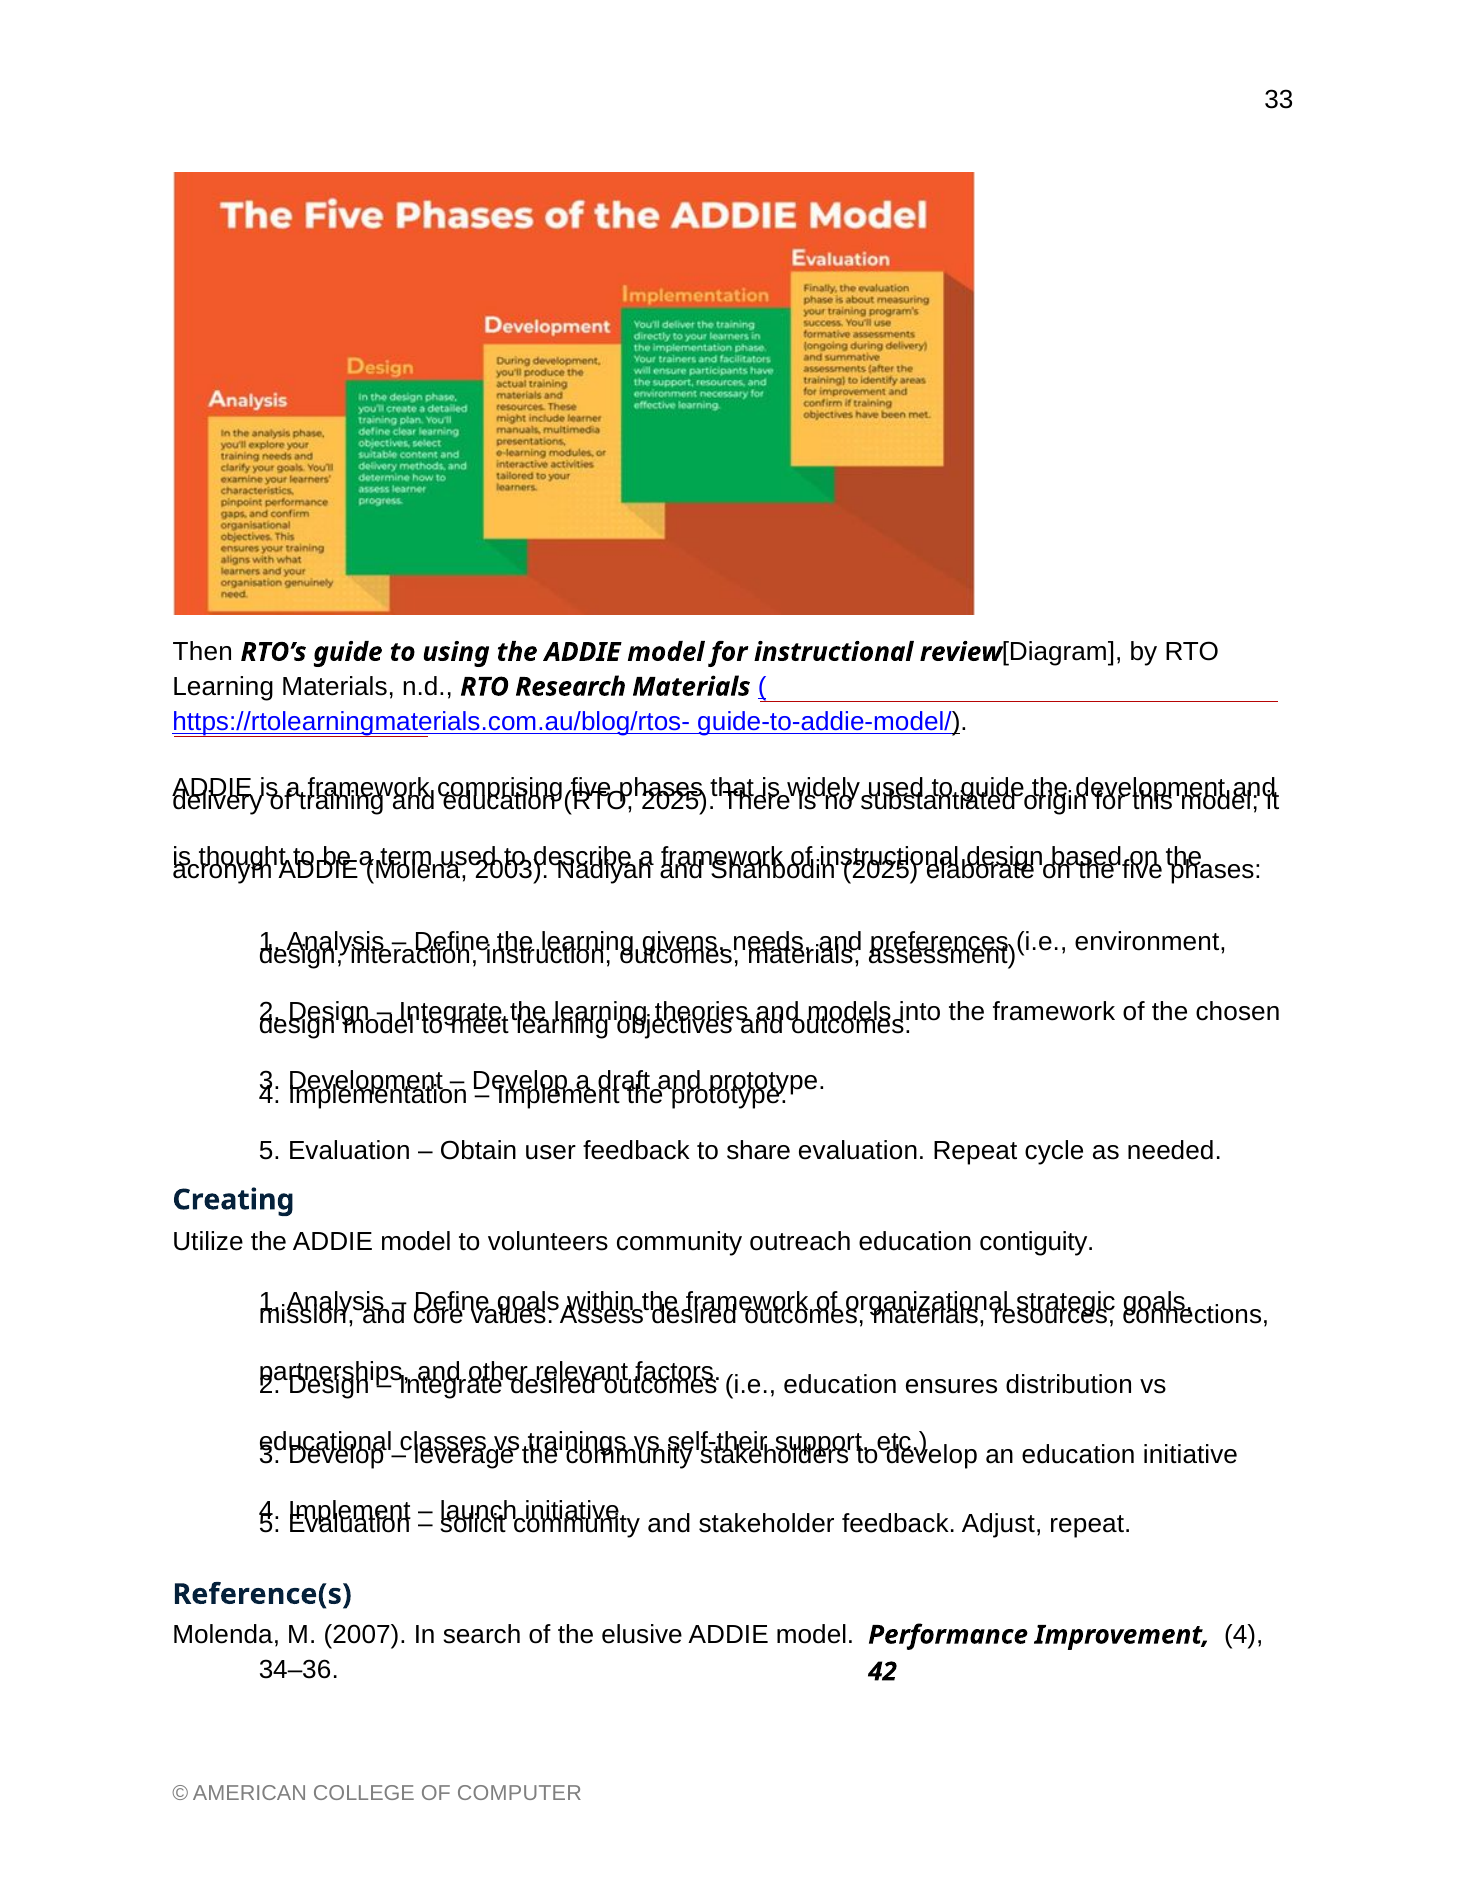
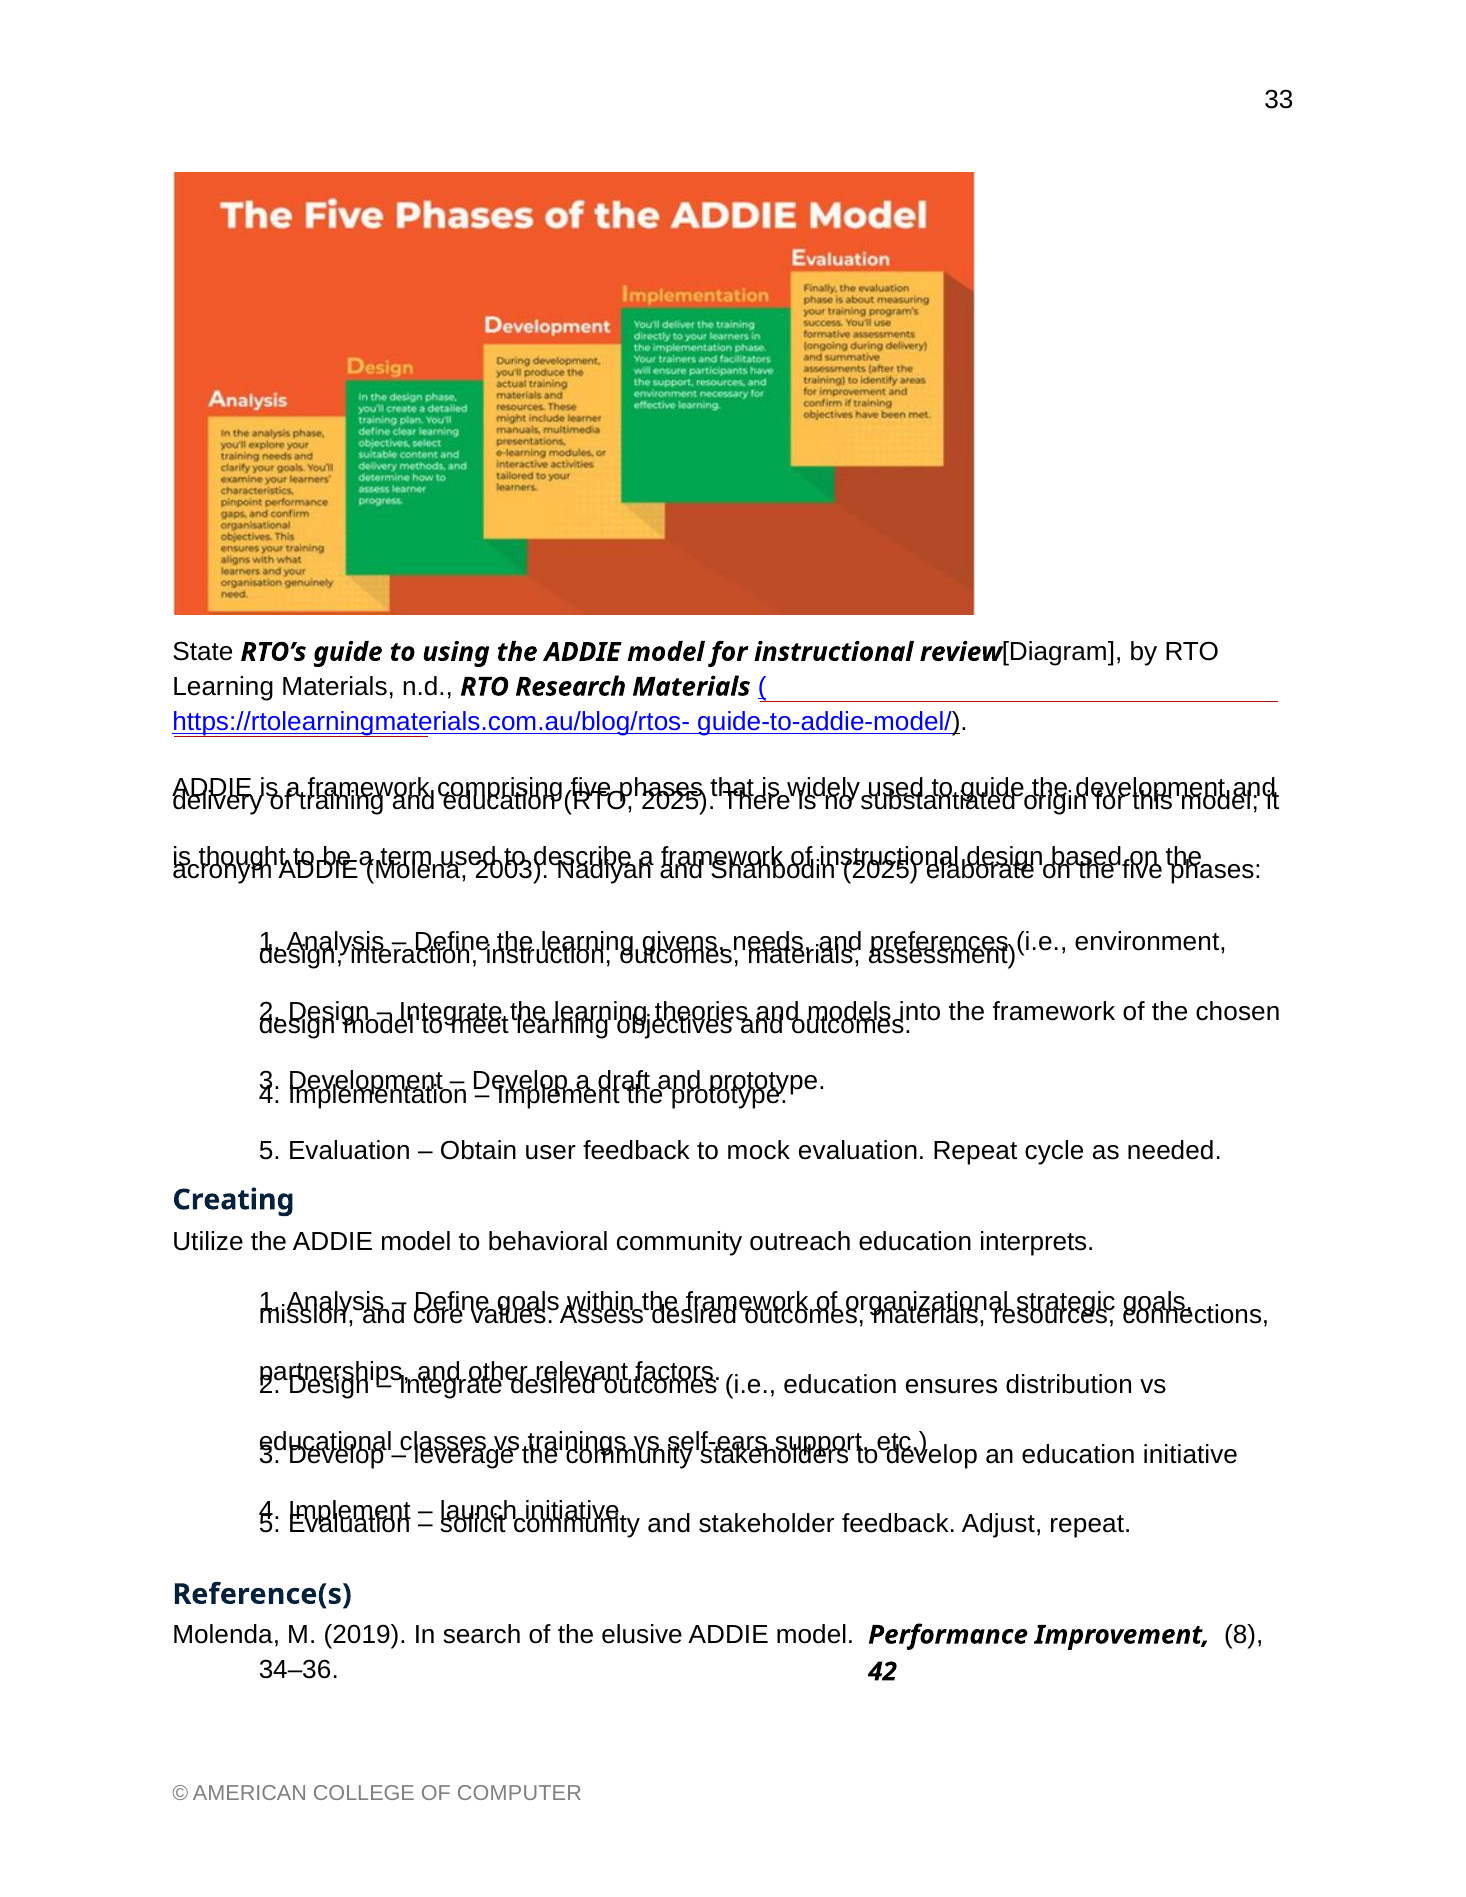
Then: Then -> State (203, 652)
share: share -> mock (758, 1151)
volunteers: volunteers -> behavioral (548, 1242)
contiguity: contiguity -> interprets (1037, 1242)
self-their: self-their -> self-ears (717, 1442)
2007: 2007 -> 2019 (365, 1635)
4: 4 -> 8 (1244, 1635)
